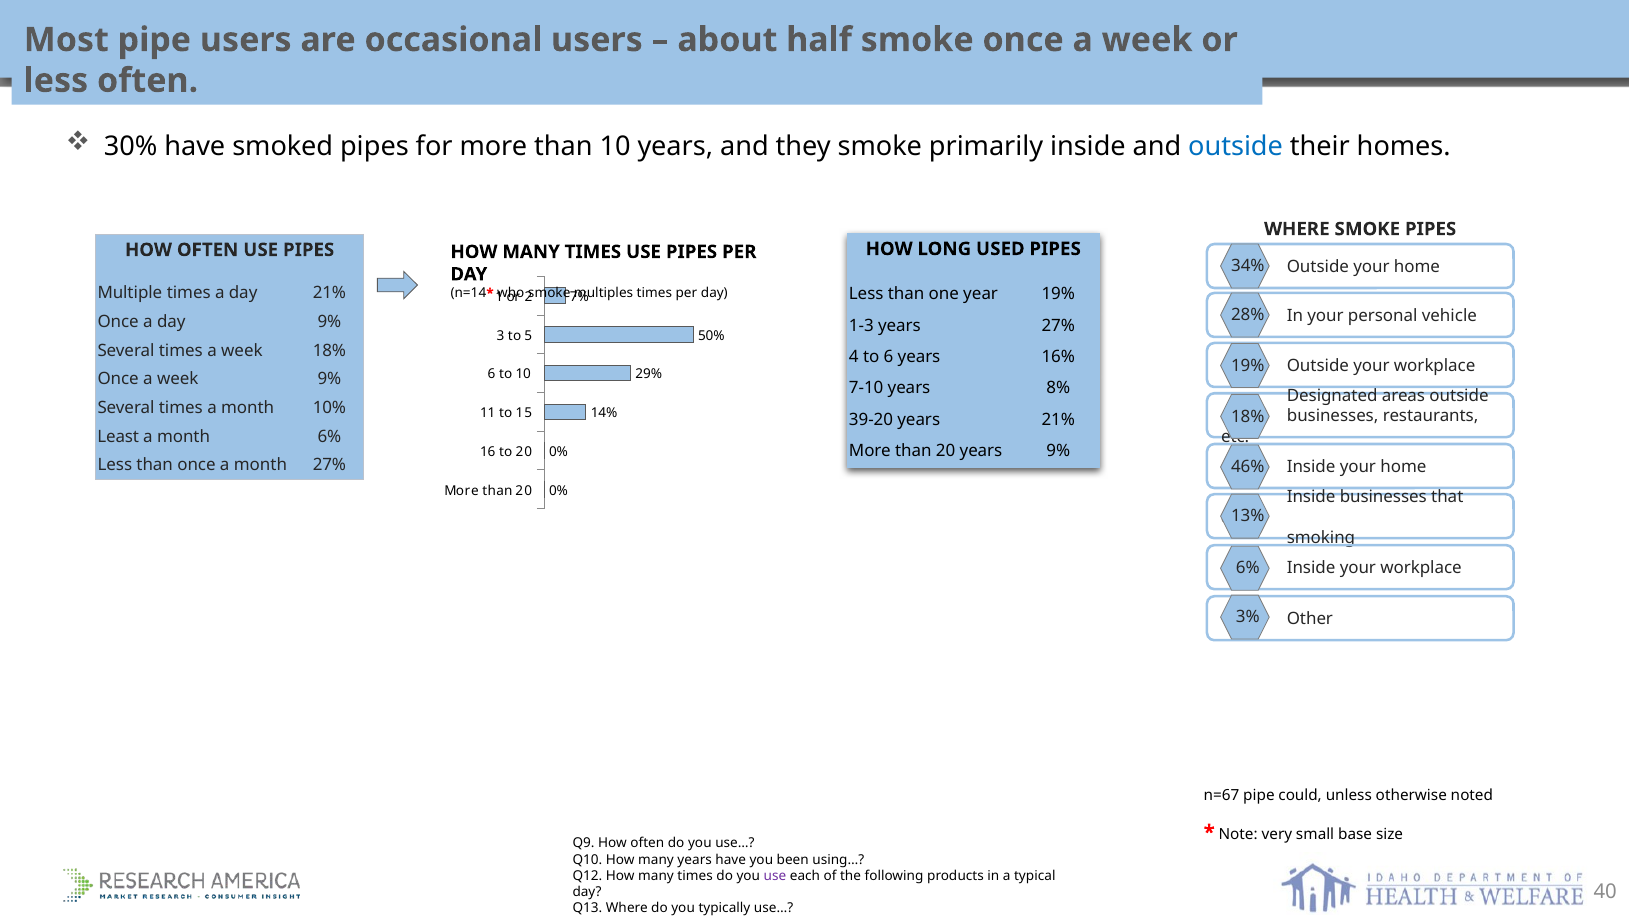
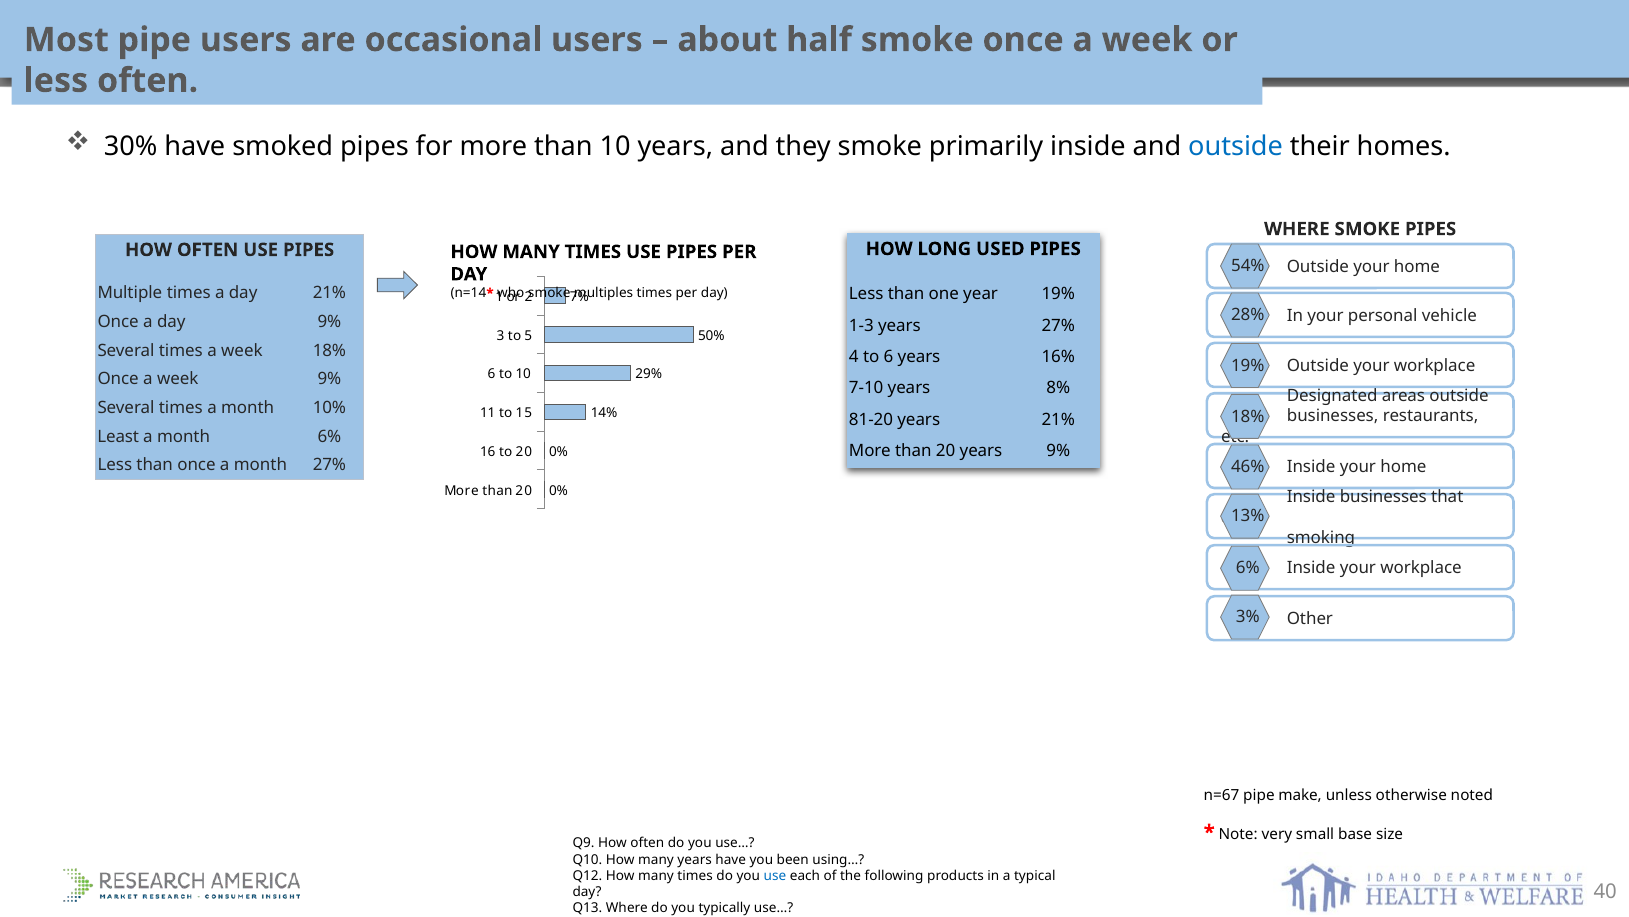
34%: 34% -> 54% (1248, 266)
39-20: 39-20 -> 81-20 (871, 419)
could: could -> make (1300, 794)
use colour: purple -> blue (775, 875)
